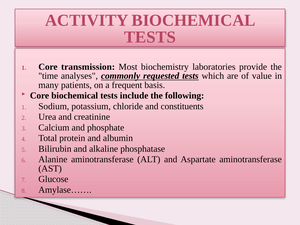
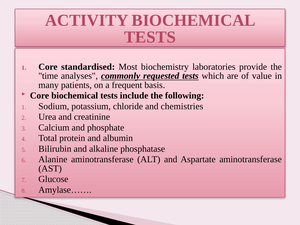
transmission: transmission -> standardised (88, 67)
constituents: constituents -> chemistries (182, 106)
